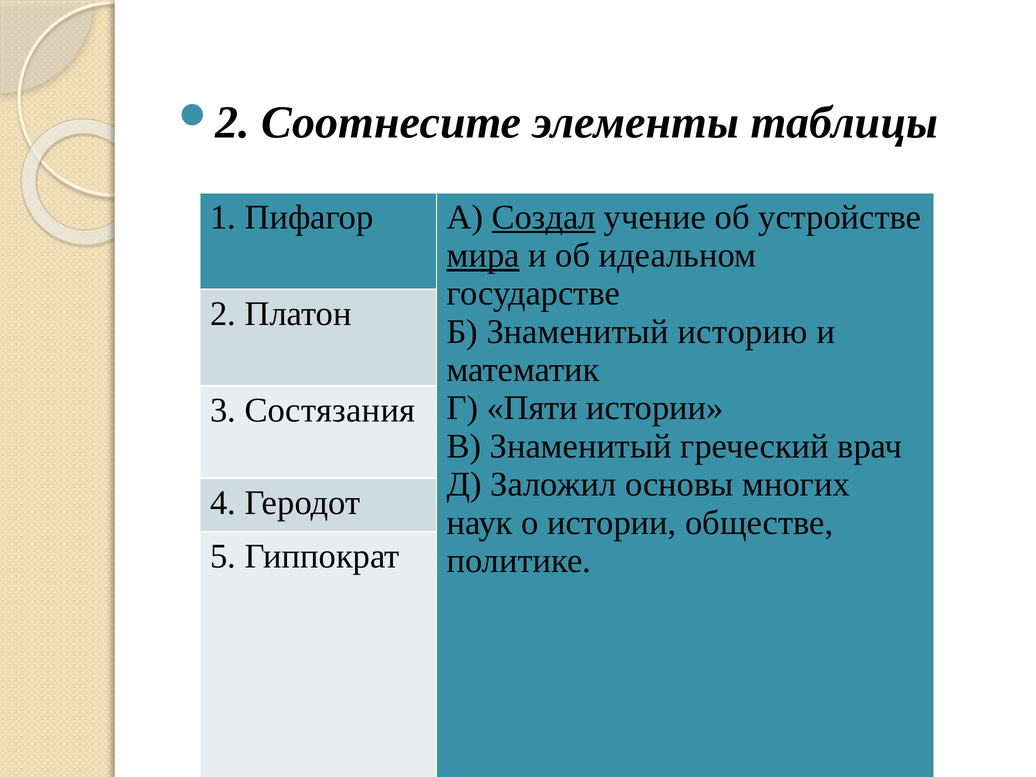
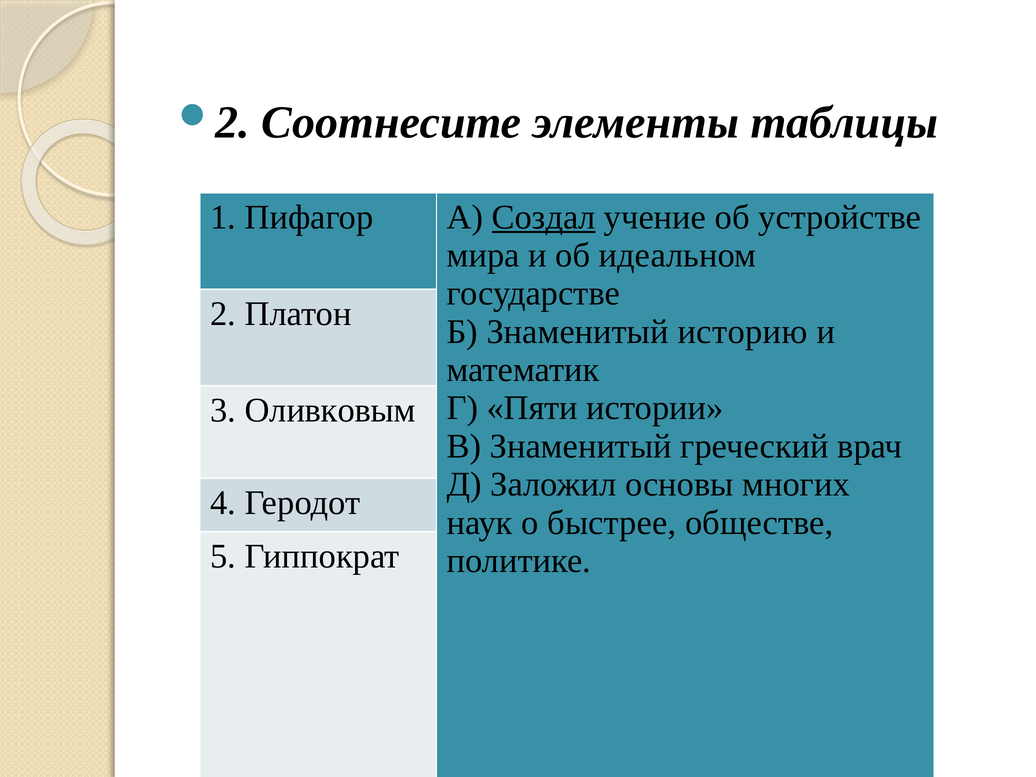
мира underline: present -> none (483, 255)
Состязания: Состязания -> Оливковым (330, 410)
о истории: истории -> быстрее (612, 523)
